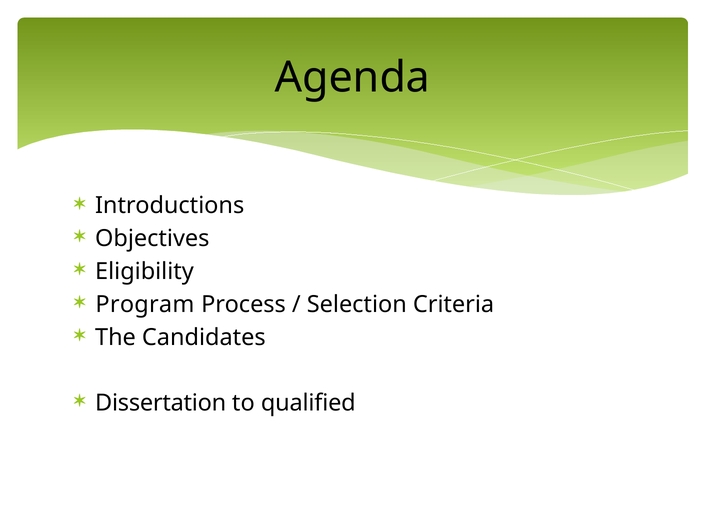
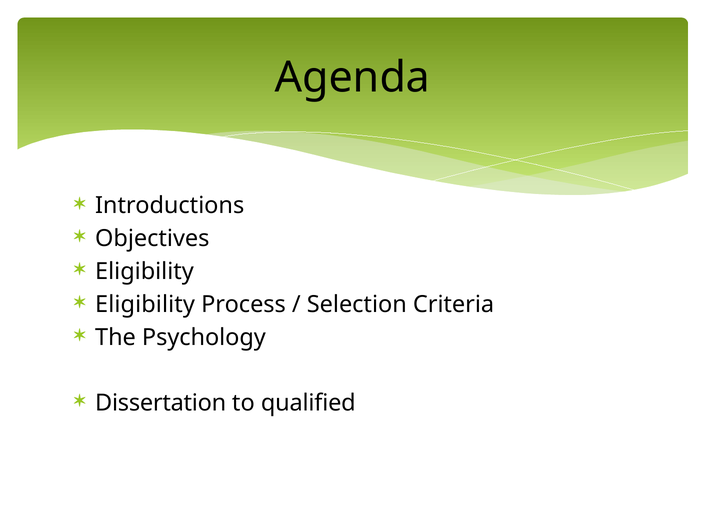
Program: Program -> Eligibility (145, 304)
Candidates: Candidates -> Psychology (204, 337)
